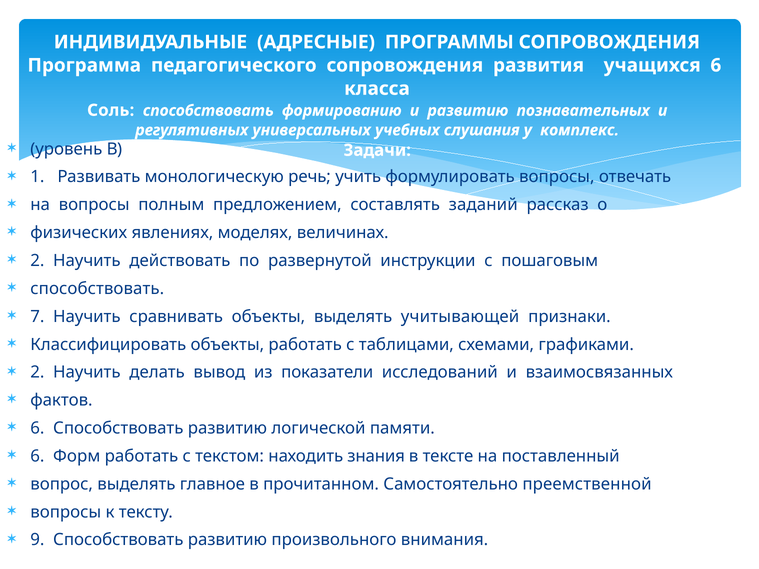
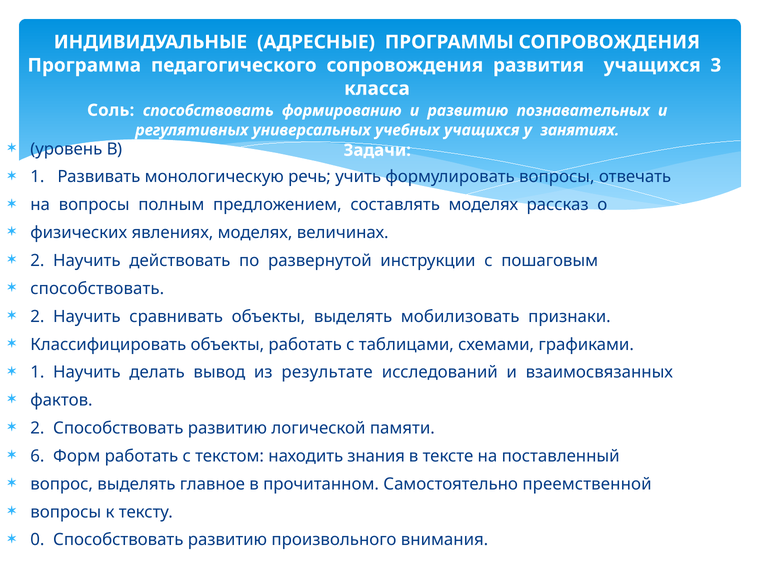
учащихся 6: 6 -> 3 (716, 65)
учебных слушания: слушания -> учащихся (482, 130)
комплекс: комплекс -> занятиях (580, 130)
составлять заданий: заданий -> моделях (483, 205)
7: 7 -> 2 (37, 317)
учитывающей: учитывающей -> мобилизовать (460, 317)
2: 2 -> 1 (37, 373)
показатели: показатели -> результате (327, 373)
6: 6 -> 2 (37, 428)
9: 9 -> 0 (37, 540)
